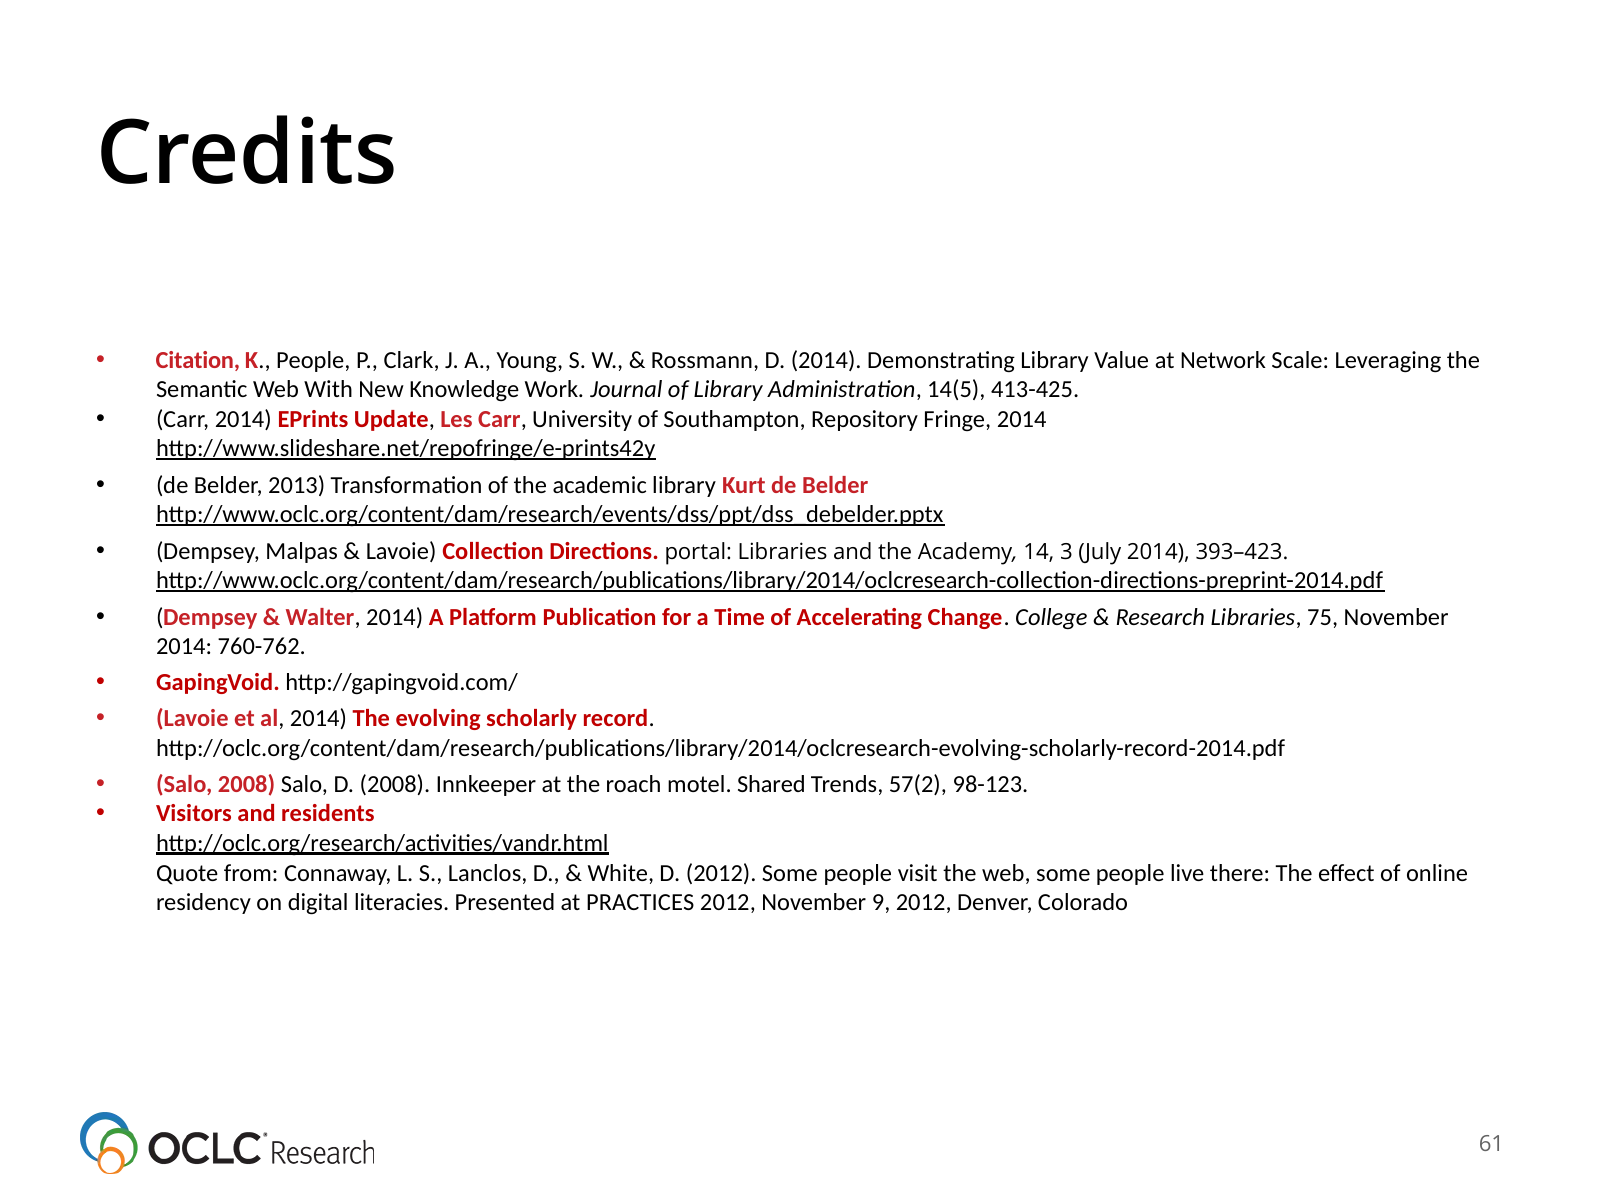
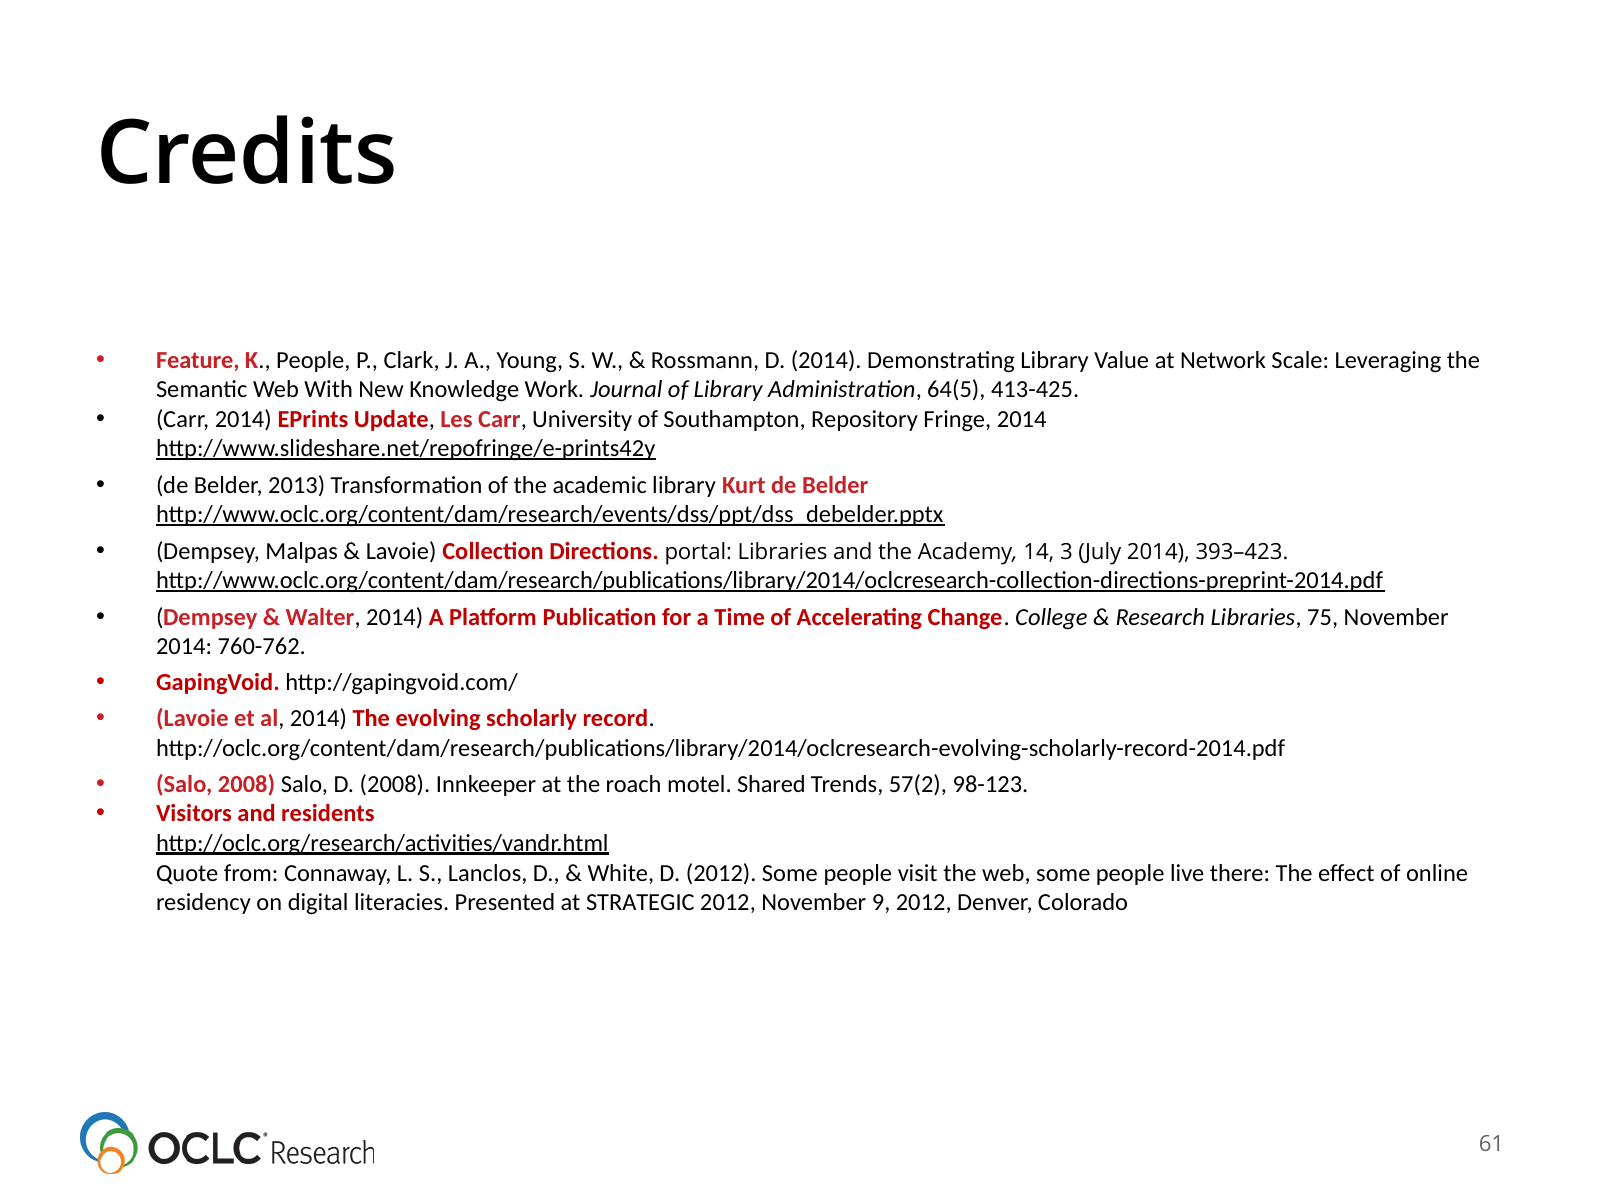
Citation: Citation -> Feature (198, 360)
14(5: 14(5 -> 64(5 (956, 390)
PRACTICES: PRACTICES -> STRATEGIC (640, 902)
